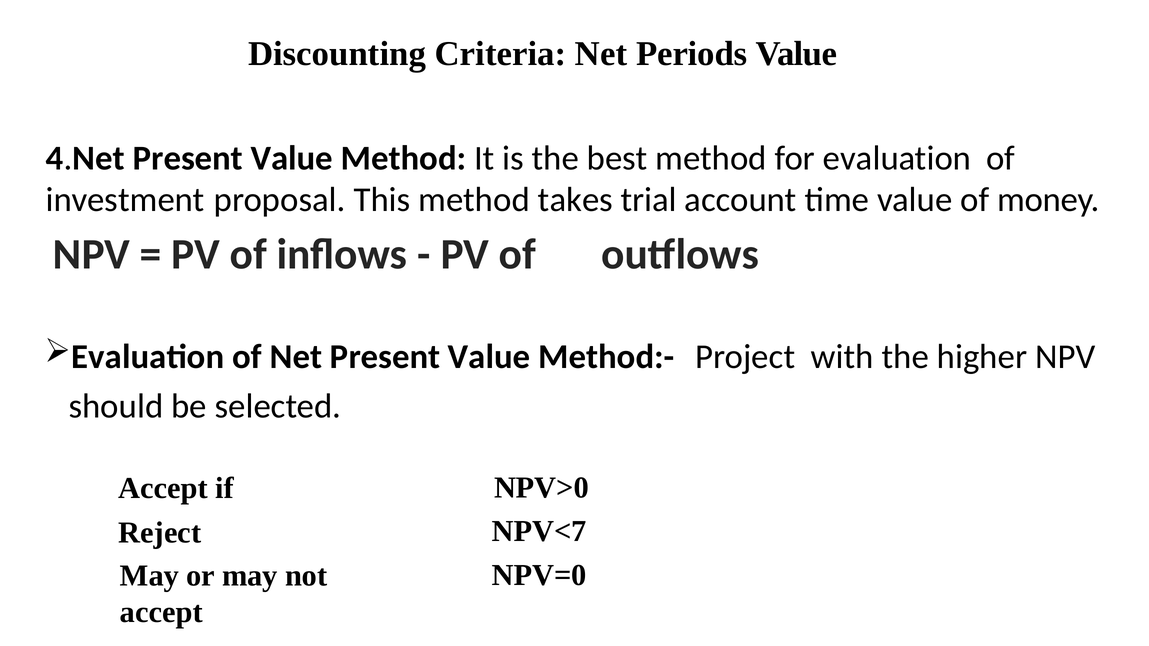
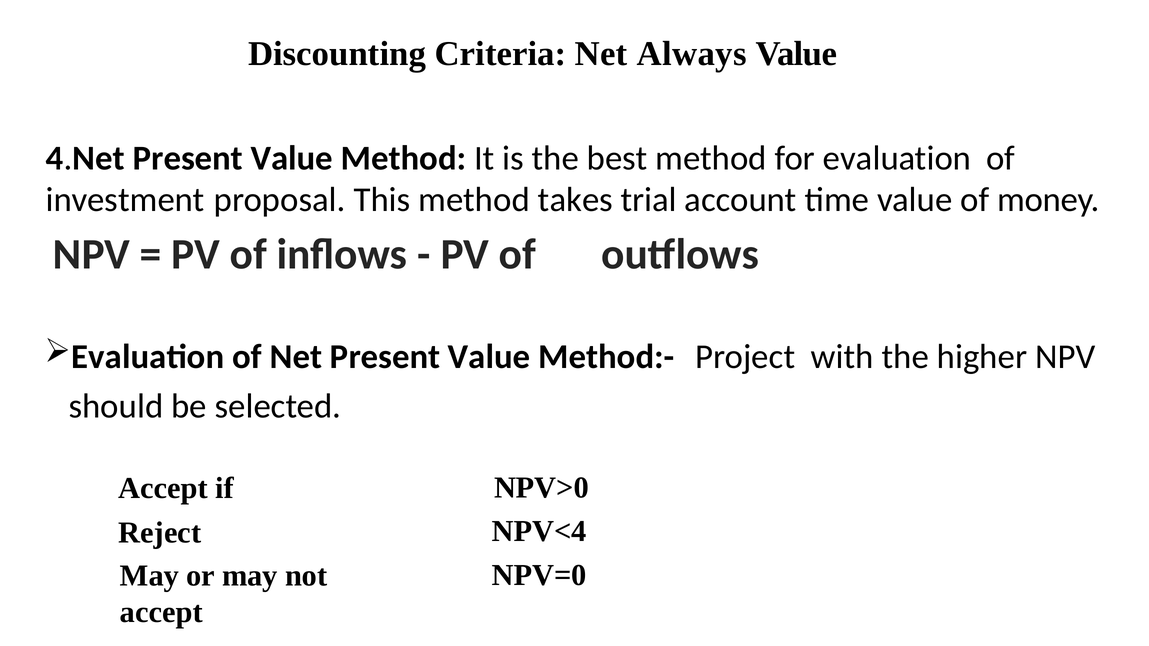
Periods: Periods -> Always (692, 54)
NPV<7: NPV<7 -> NPV<4 (539, 532)
